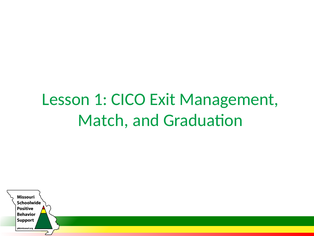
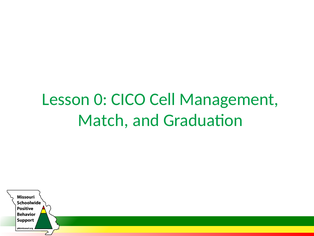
1: 1 -> 0 (101, 99)
Exit: Exit -> Cell (162, 99)
